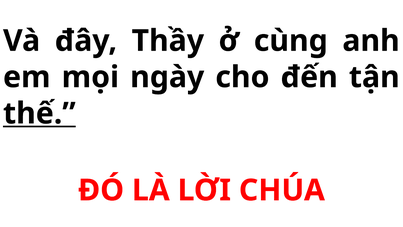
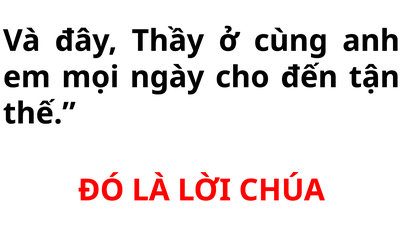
thế underline: present -> none (39, 113)
